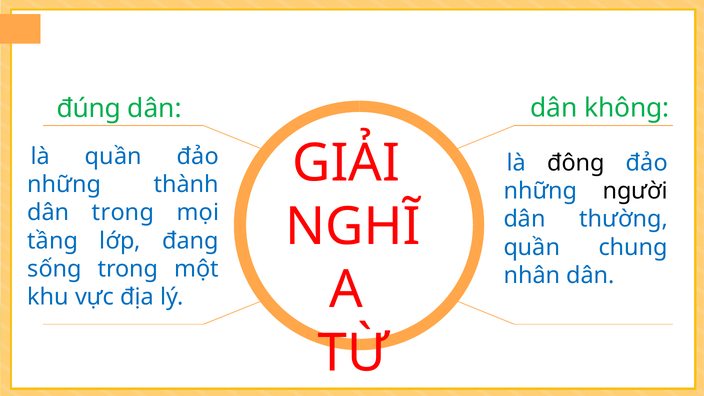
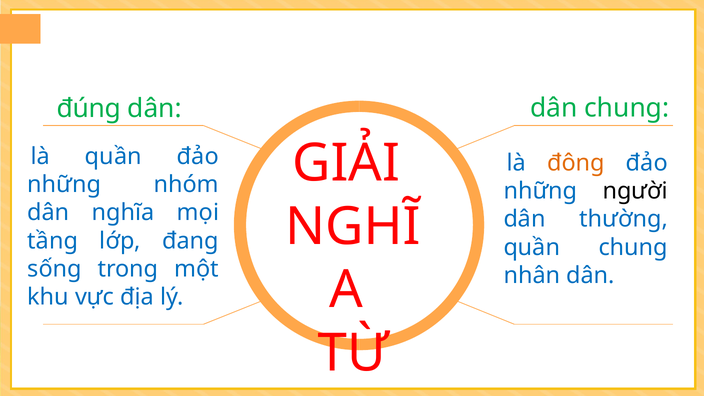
dân không: không -> chung (627, 108)
đông colour: black -> orange (576, 163)
thành: thành -> nhóm (186, 184)
dân trong: trong -> nghĩa (123, 213)
